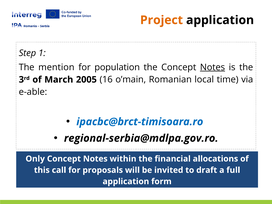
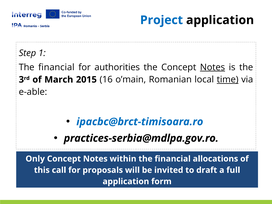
Project colour: orange -> blue (162, 20)
mention: mention -> financial (56, 67)
population: population -> authorities (117, 67)
2005: 2005 -> 2015 (86, 80)
time underline: none -> present (228, 80)
regional-serbia@mdlpa.gov.ro: regional-serbia@mdlpa.gov.ro -> practices-serbia@mdlpa.gov.ro (141, 138)
